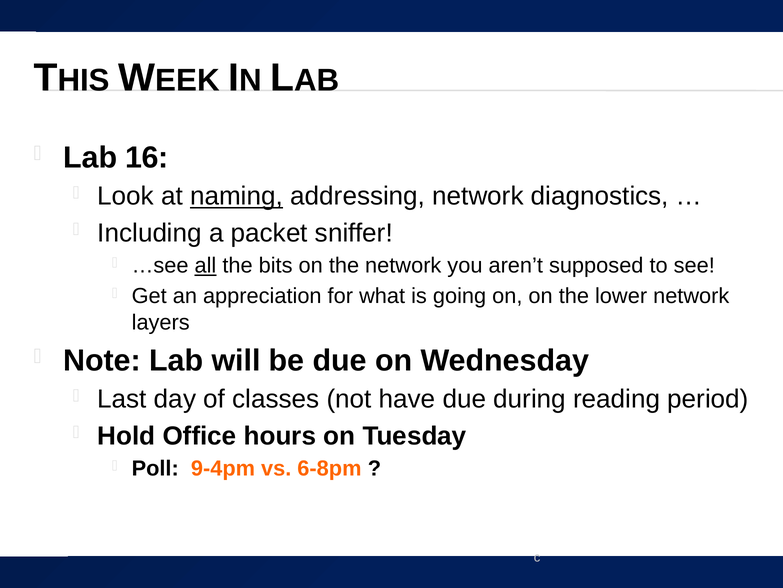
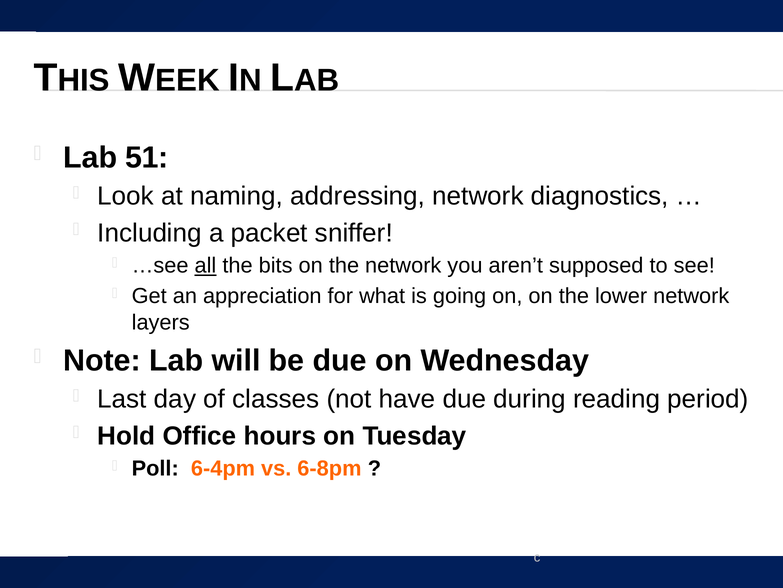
16: 16 -> 51 (147, 157)
naming underline: present -> none (237, 196)
9-4pm: 9-4pm -> 6-4pm (223, 468)
